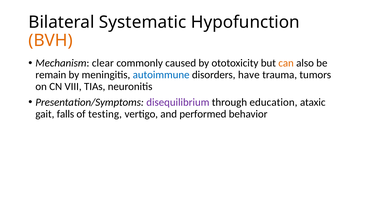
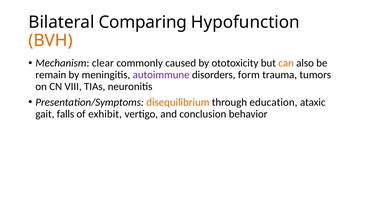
Systematic: Systematic -> Comparing (143, 22)
autoimmune colour: blue -> purple (161, 75)
have: have -> form (249, 75)
disequilibrium colour: purple -> orange (178, 102)
testing: testing -> exhibit (105, 114)
performed: performed -> conclusion (203, 114)
